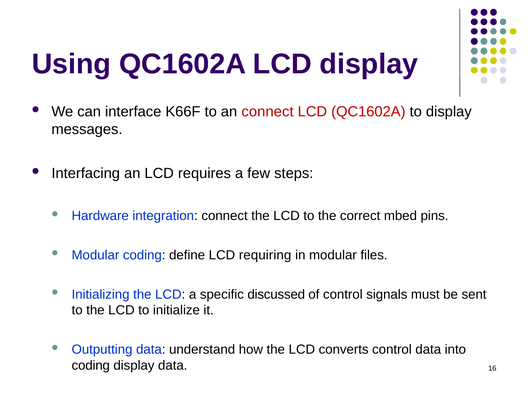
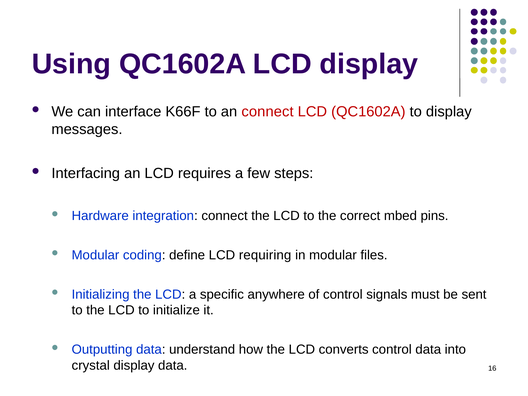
discussed: discussed -> anywhere (276, 294)
coding: coding -> crystal (91, 365)
